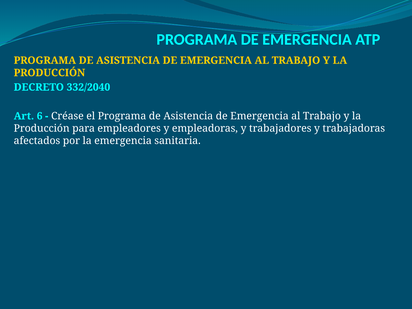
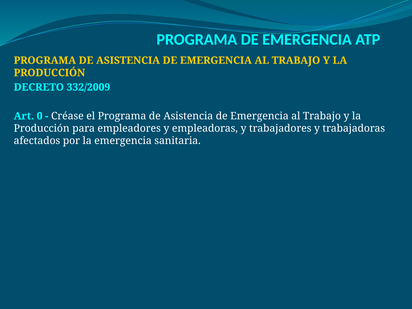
332/2040: 332/2040 -> 332/2009 (88, 87)
6: 6 -> 0 (40, 116)
